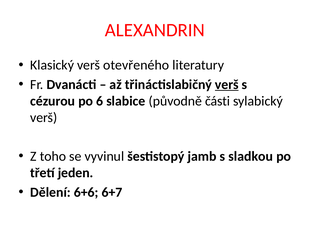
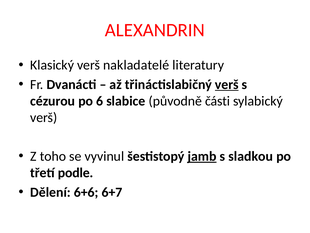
otevřeného: otevřeného -> nakladatelé (136, 65)
jamb underline: none -> present (202, 156)
jeden: jeden -> podle (76, 173)
